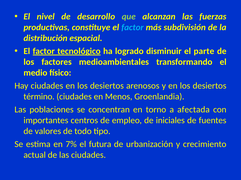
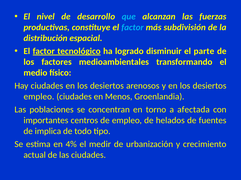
que colour: light green -> light blue (129, 17)
término: término -> empleo (39, 97)
iniciales: iniciales -> helados (170, 121)
valores: valores -> implica (48, 132)
7%: 7% -> 4% (71, 145)
futura: futura -> medir (100, 145)
